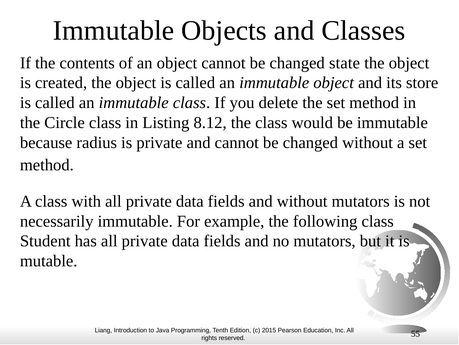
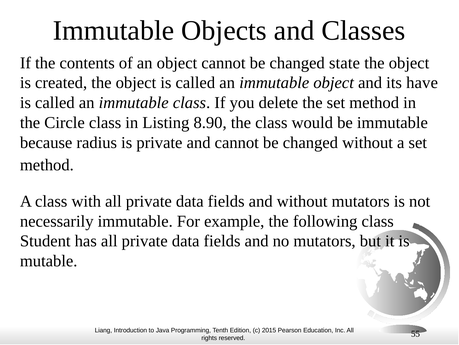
store: store -> have (422, 83)
8.12: 8.12 -> 8.90 (210, 122)
